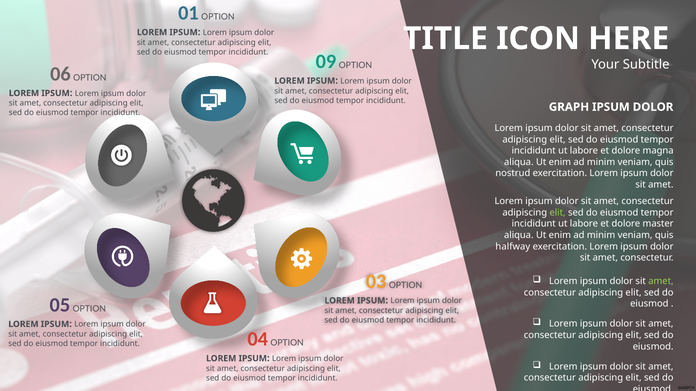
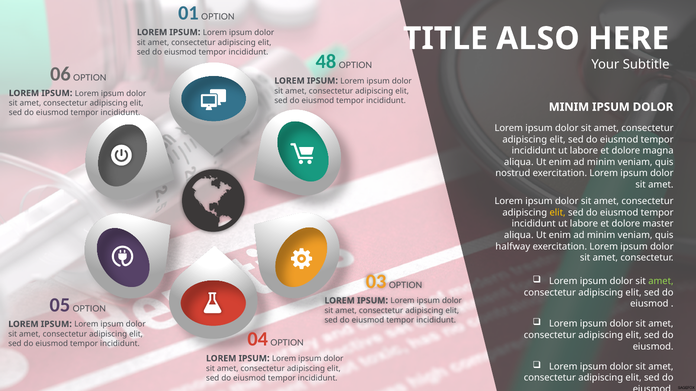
ICON: ICON -> ALSO (538, 39)
09: 09 -> 48 (326, 62)
incididunt GRAPH: GRAPH -> MINIM (569, 107)
elit colour: light green -> yellow (558, 213)
